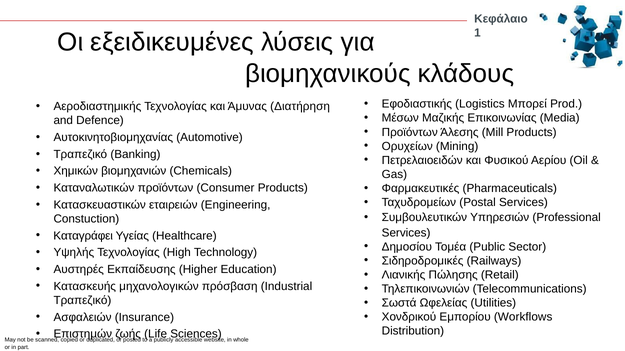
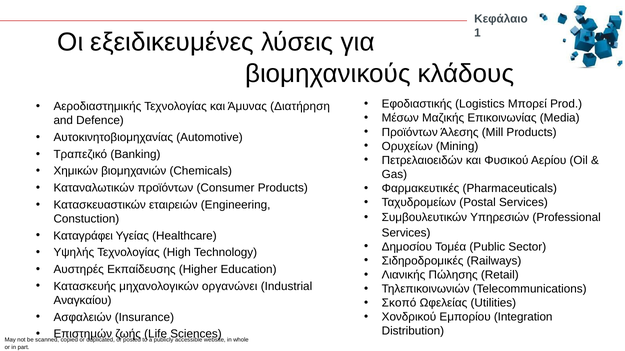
πρόσβαση: πρόσβαση -> οργανώνει (230, 287)
Τραπεζικό: Τραπεζικό -> Αναγκαίου (82, 301)
Σωστά: Σωστά -> Σκοπό (399, 303)
Workflows: Workflows -> Integration (523, 317)
